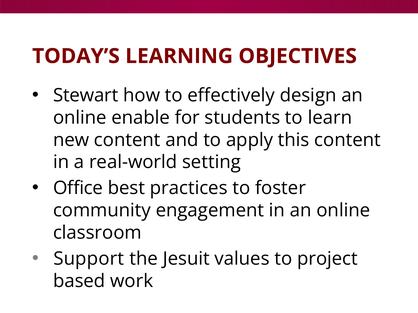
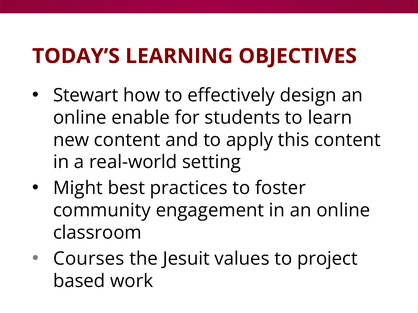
Office: Office -> Might (78, 188)
Support: Support -> Courses (89, 259)
